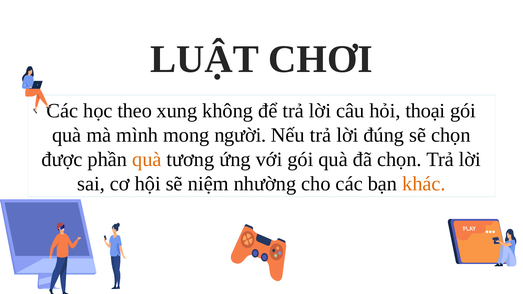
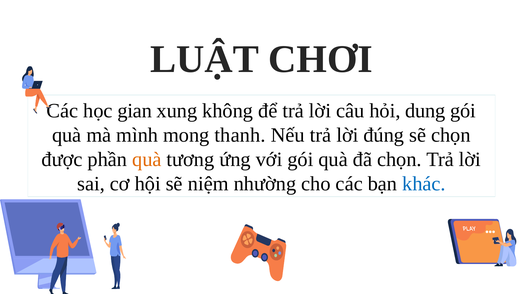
theo: theo -> gian (135, 111)
thoại: thoại -> dung (425, 111)
người: người -> thanh (240, 135)
khác colour: orange -> blue (424, 184)
